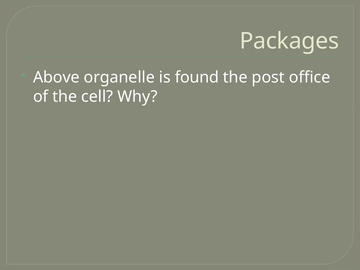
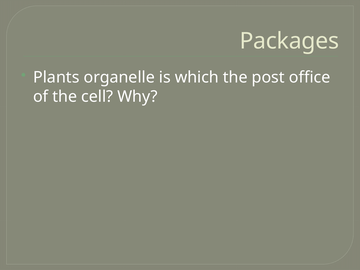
Above: Above -> Plants (56, 77)
found: found -> which (197, 77)
